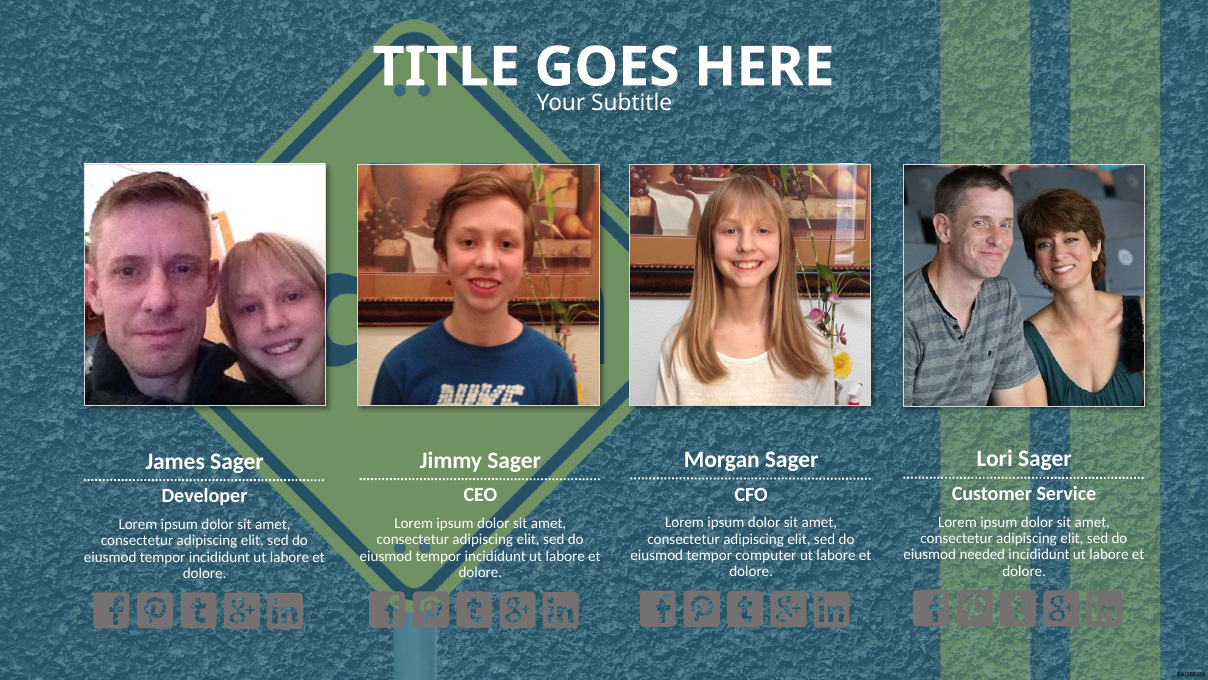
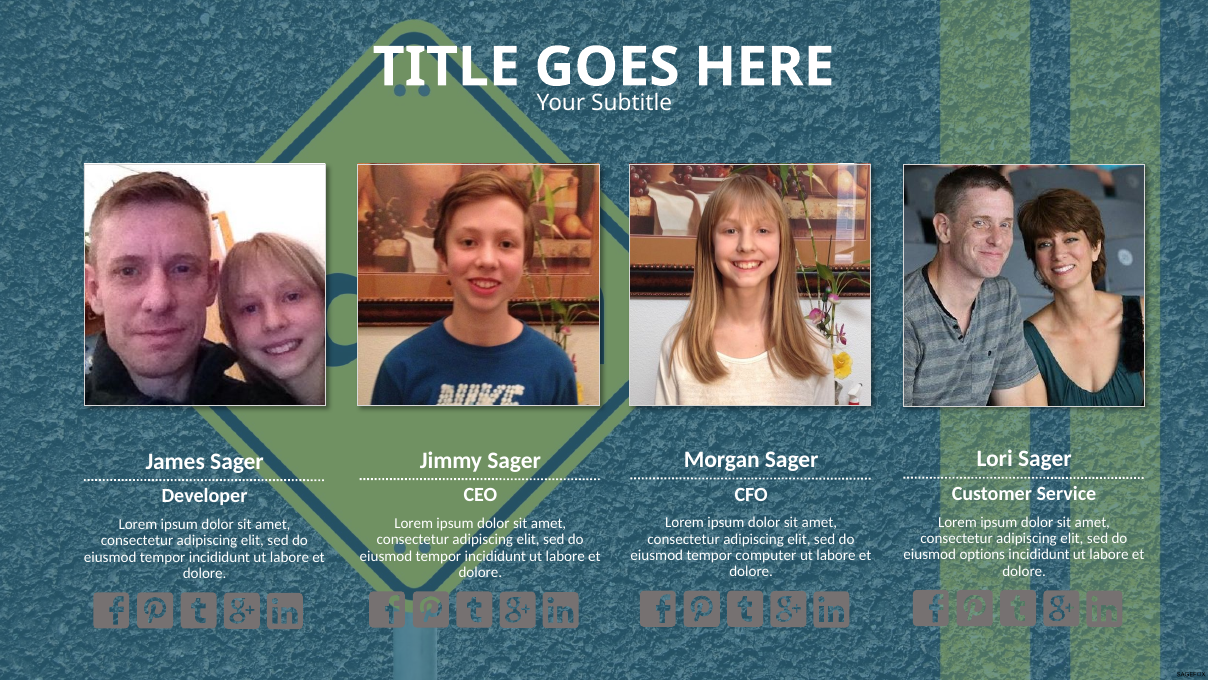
needed: needed -> options (982, 554)
